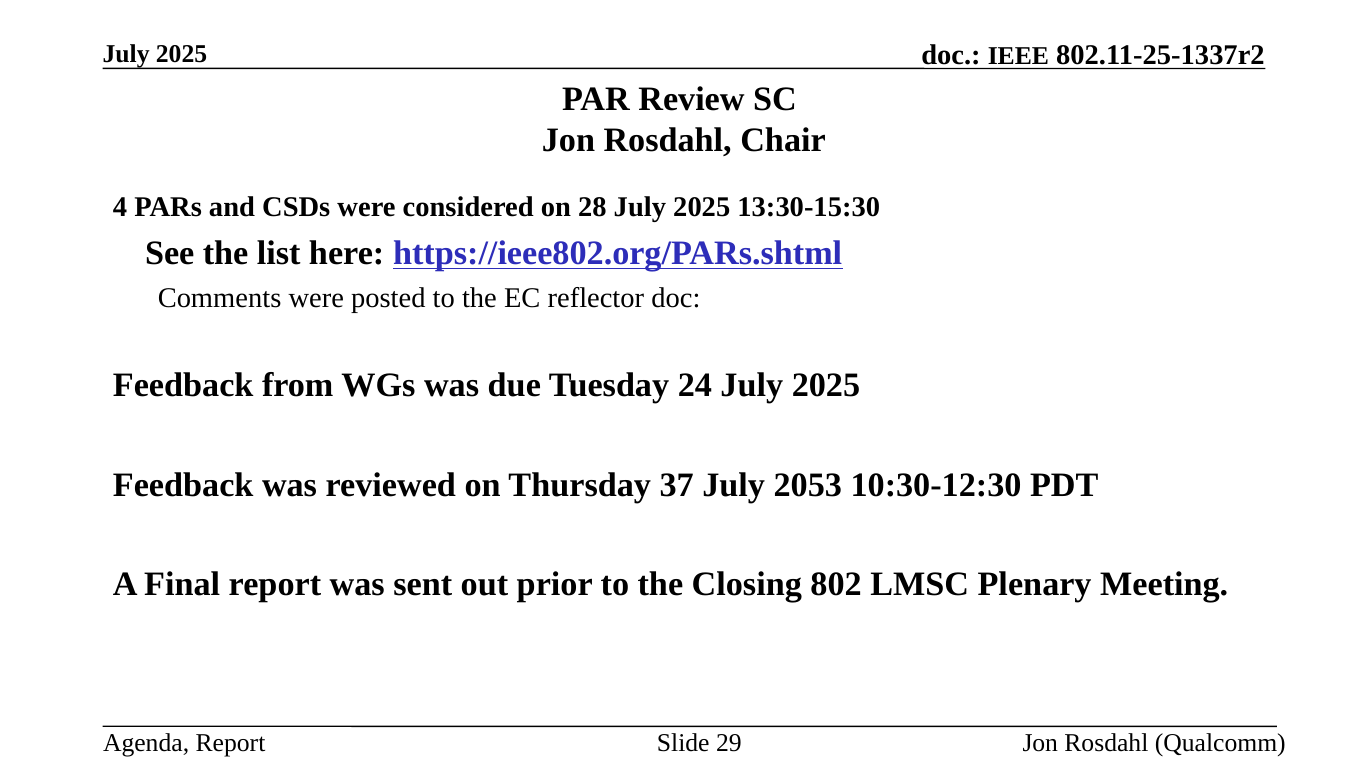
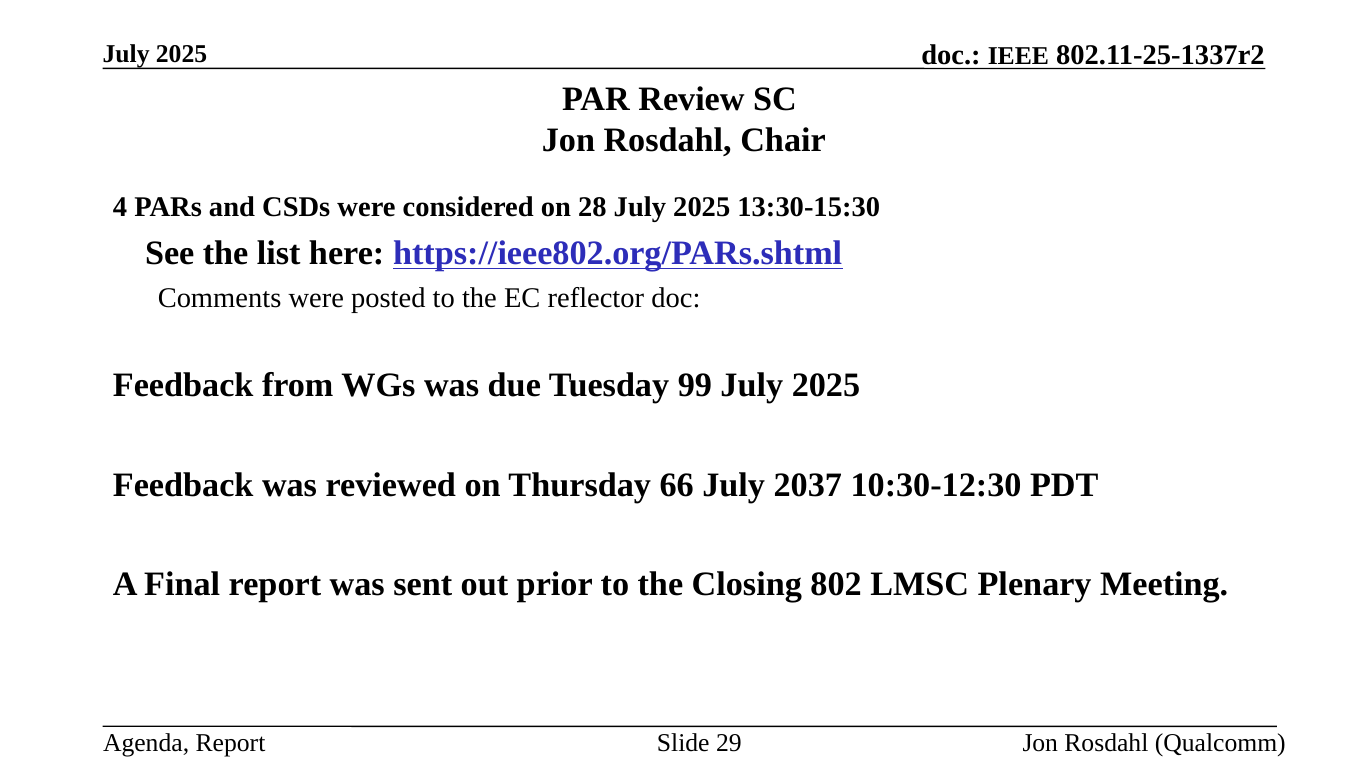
24: 24 -> 99 (695, 386)
37: 37 -> 66 (677, 485)
2053: 2053 -> 2037 (808, 485)
